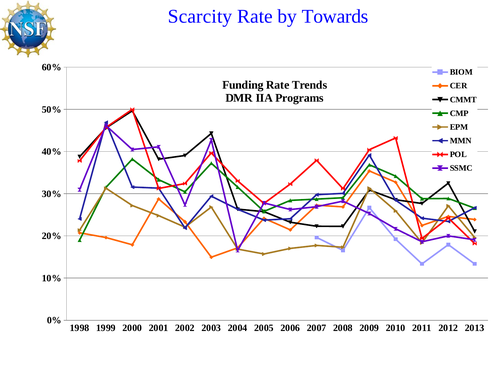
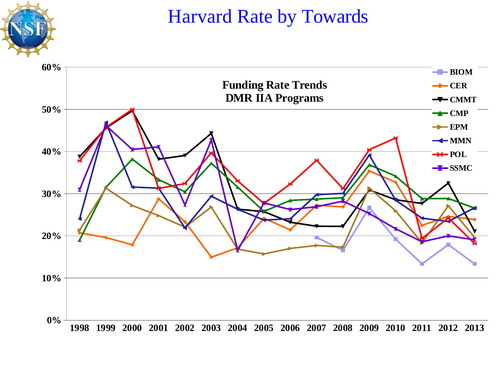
Scarcity: Scarcity -> Harvard (200, 16)
